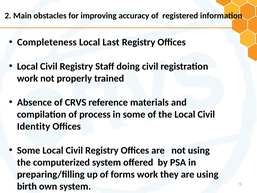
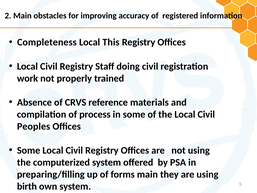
Last: Last -> This (111, 42)
Identity: Identity -> Peoples (34, 126)
forms work: work -> main (147, 174)
